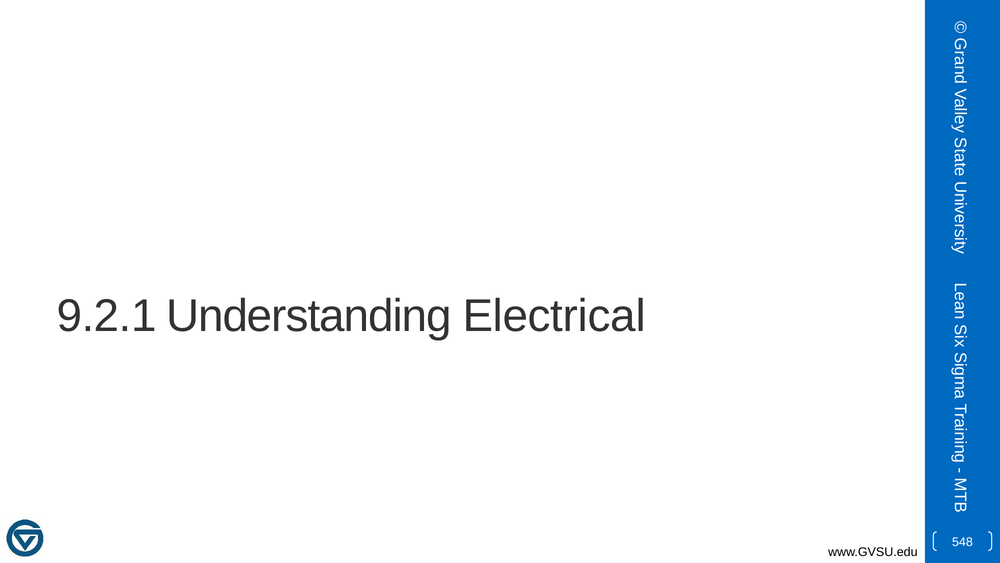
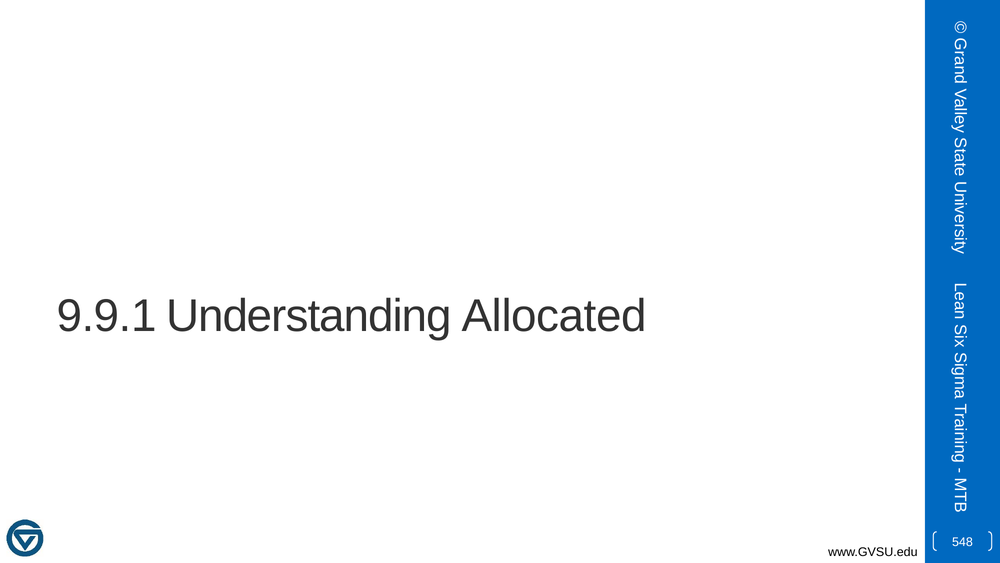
9.2.1: 9.2.1 -> 9.9.1 (107, 316)
Electrical: Electrical -> Allocated (554, 316)
